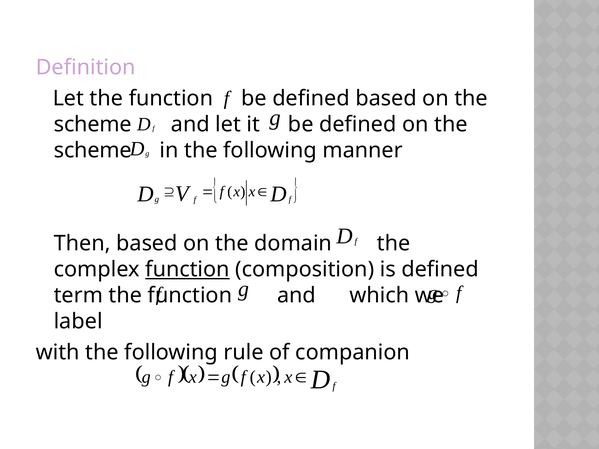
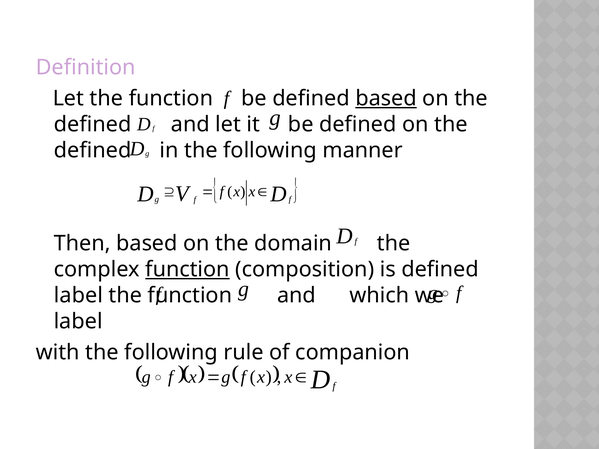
based underline: none -> present (386, 98)
scheme: scheme -> defined (93, 124)
scheme: scheme -> defined (93, 150)
term: term -> label (78, 295)
